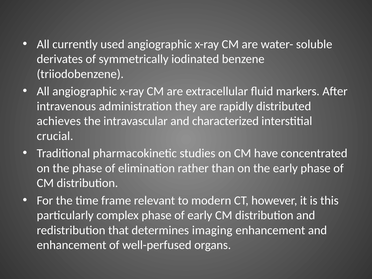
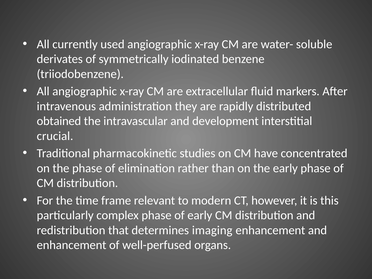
achieves: achieves -> obtained (59, 121)
characterized: characterized -> development (225, 121)
